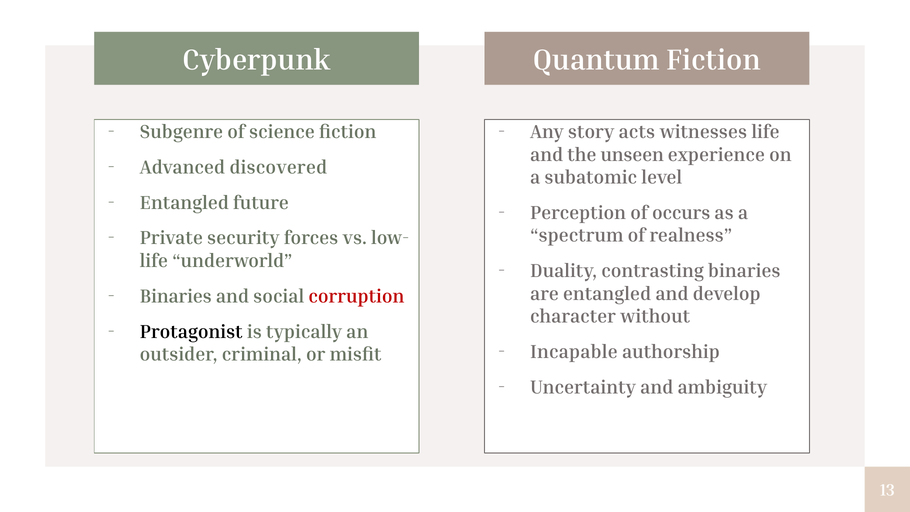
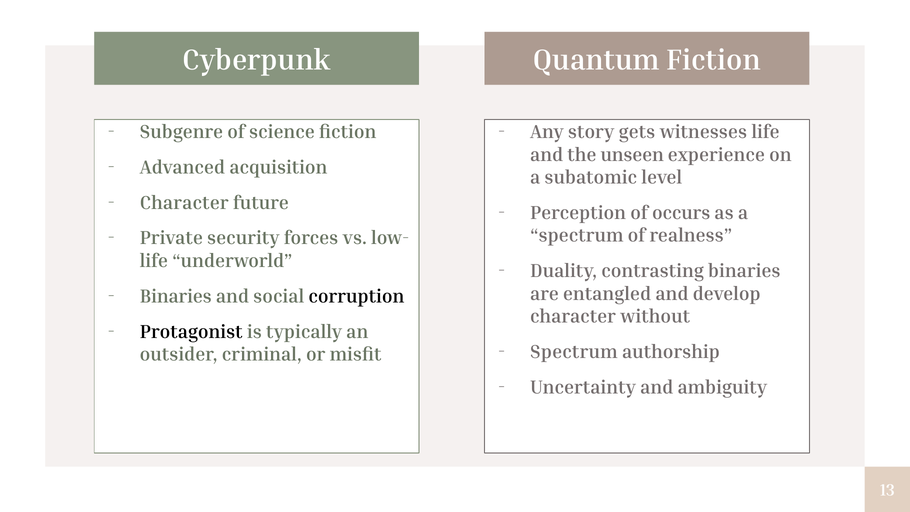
acts: acts -> gets (637, 132)
discovered: discovered -> acquisition (278, 167)
Entangled: Entangled -> Character (184, 203)
corruption colour: red -> black (356, 296)
Incapable: Incapable -> Spectrum (574, 352)
